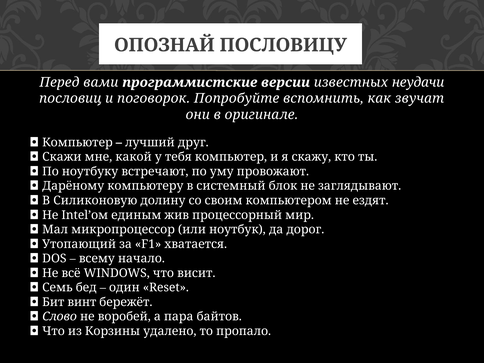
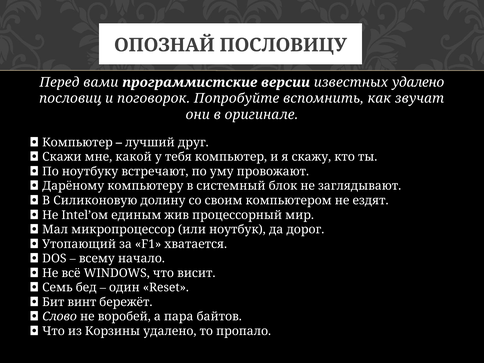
известных неудачи: неудачи -> удалено (418, 82)
